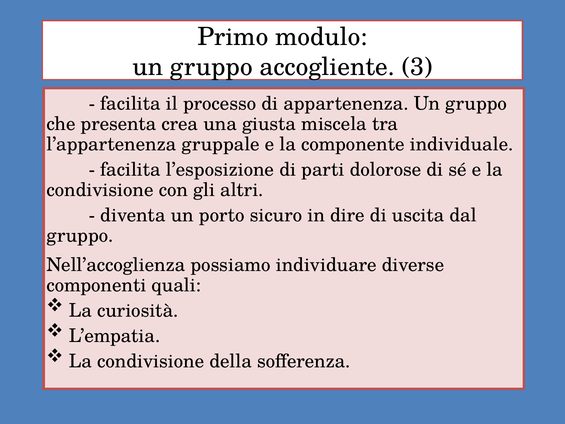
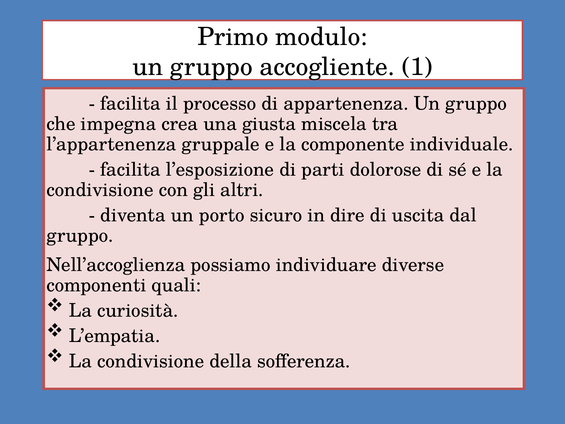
3: 3 -> 1 (417, 67)
presenta: presenta -> impegna (118, 124)
